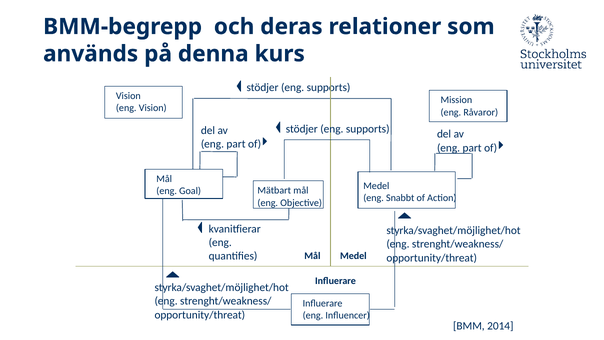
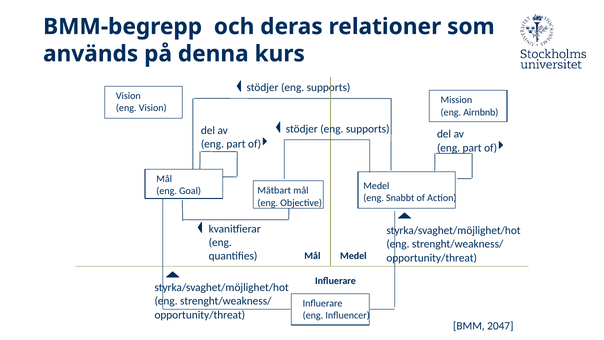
Råvaror: Råvaror -> Airnbnb (481, 112)
2014: 2014 -> 2047 (500, 326)
